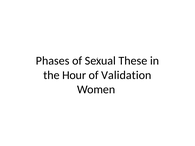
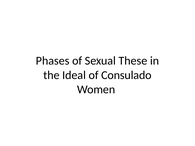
Hour: Hour -> Ideal (74, 75)
Validation: Validation -> Consulado (126, 75)
